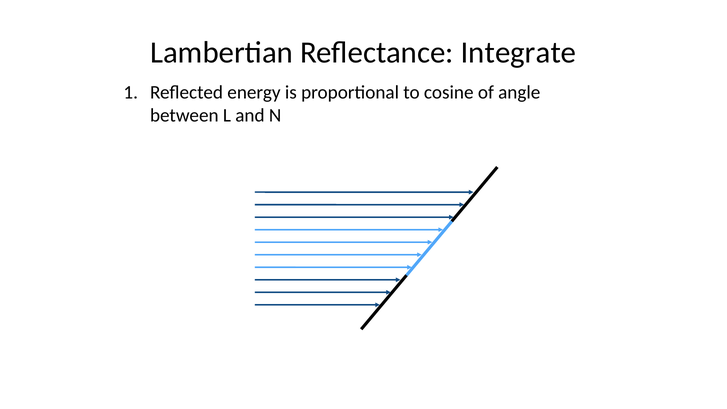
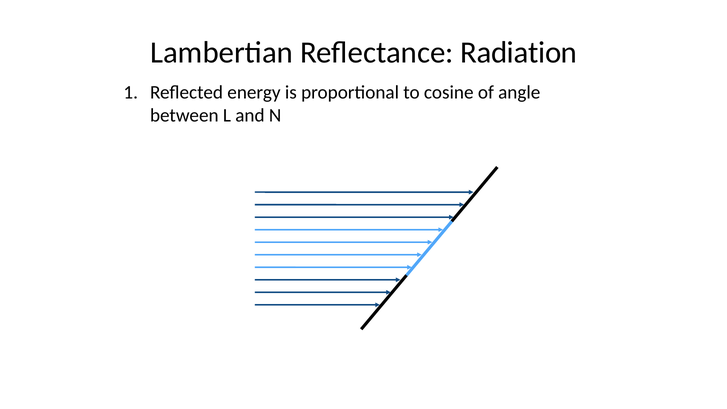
Integrate: Integrate -> Radiation (519, 53)
